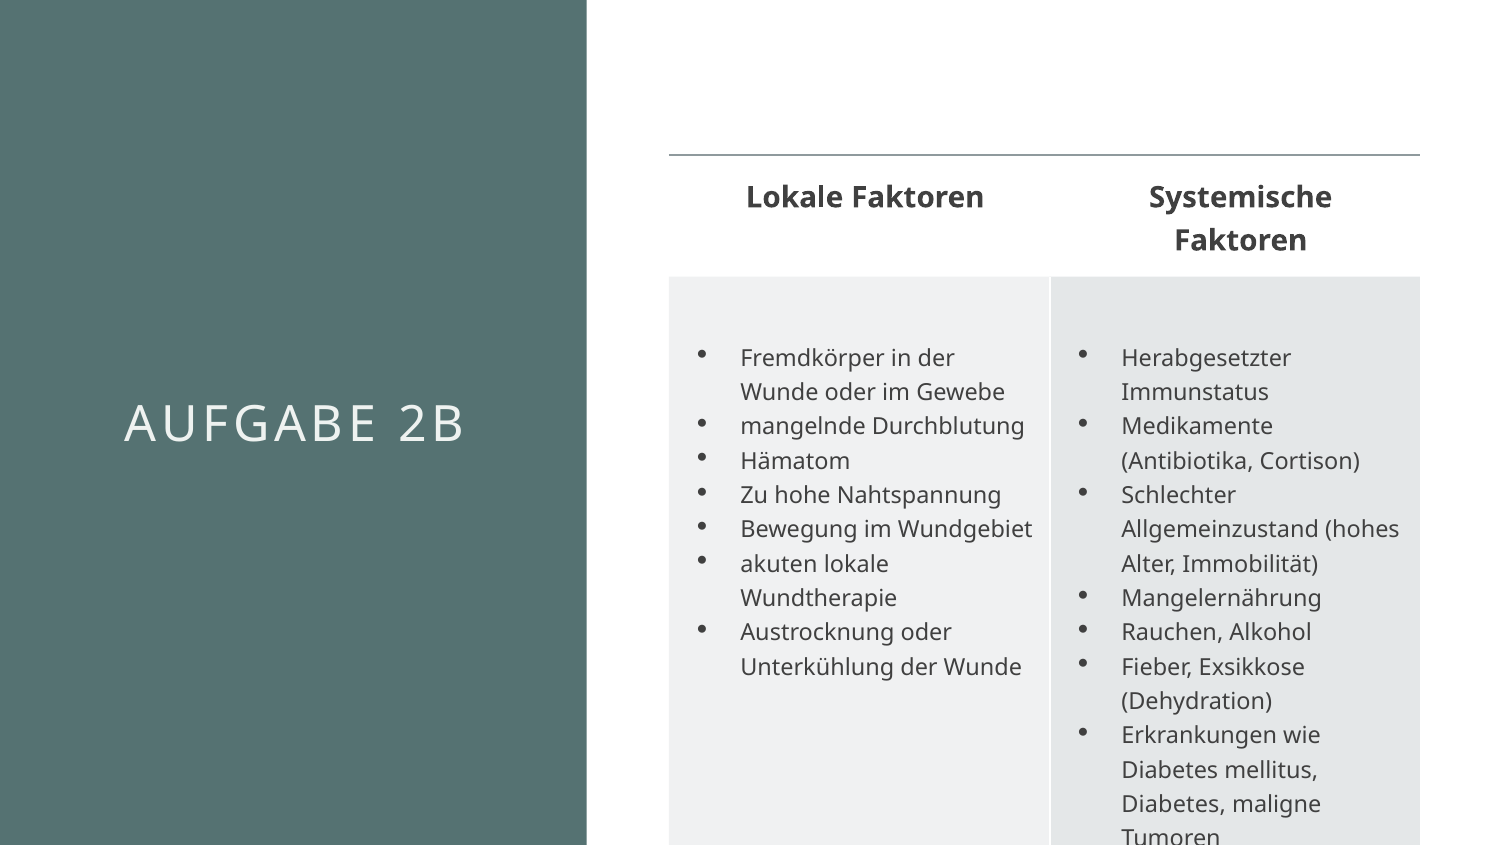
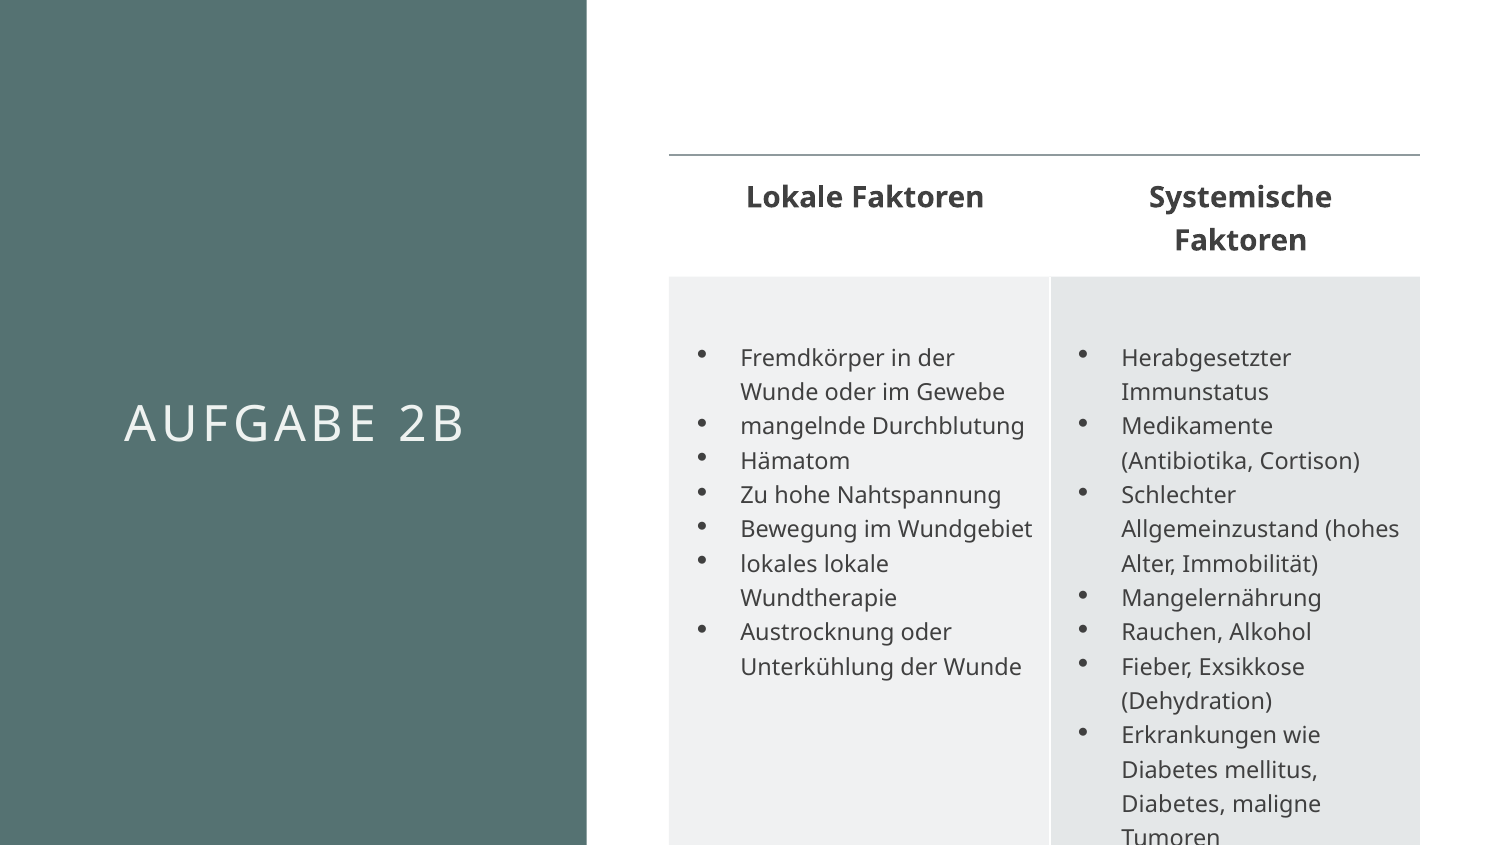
akuten: akuten -> lokales (779, 564)
